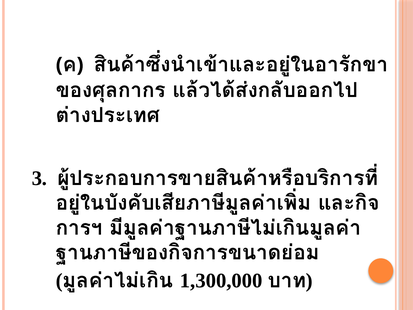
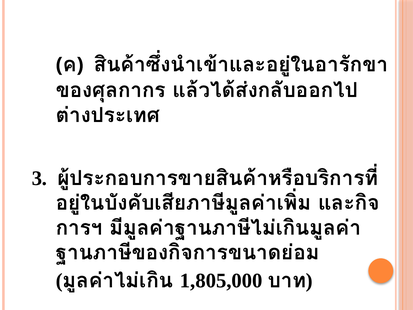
1,300,000: 1,300,000 -> 1,805,000 (221, 280)
